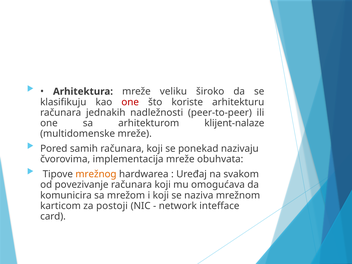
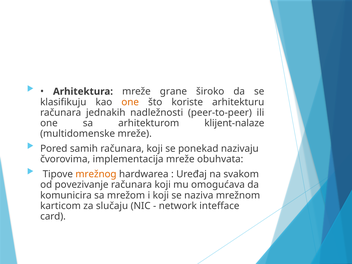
veliku: veliku -> grane (173, 91)
one colour: red -> orange (130, 102)
postoji: postoji -> slučaju (112, 206)
